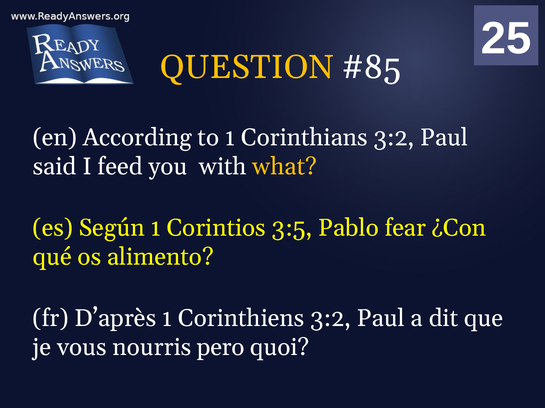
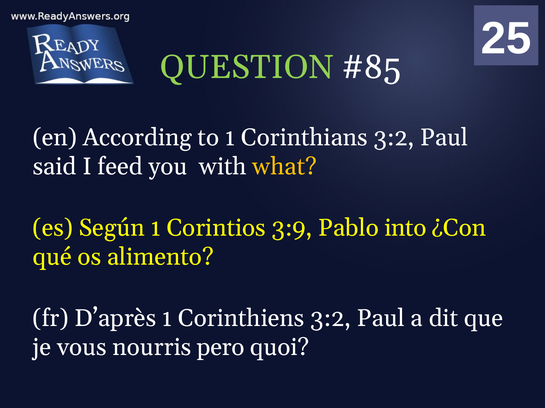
QUESTION colour: yellow -> light green (247, 67)
3:5: 3:5 -> 3:9 (292, 228)
fear: fear -> into (405, 228)
